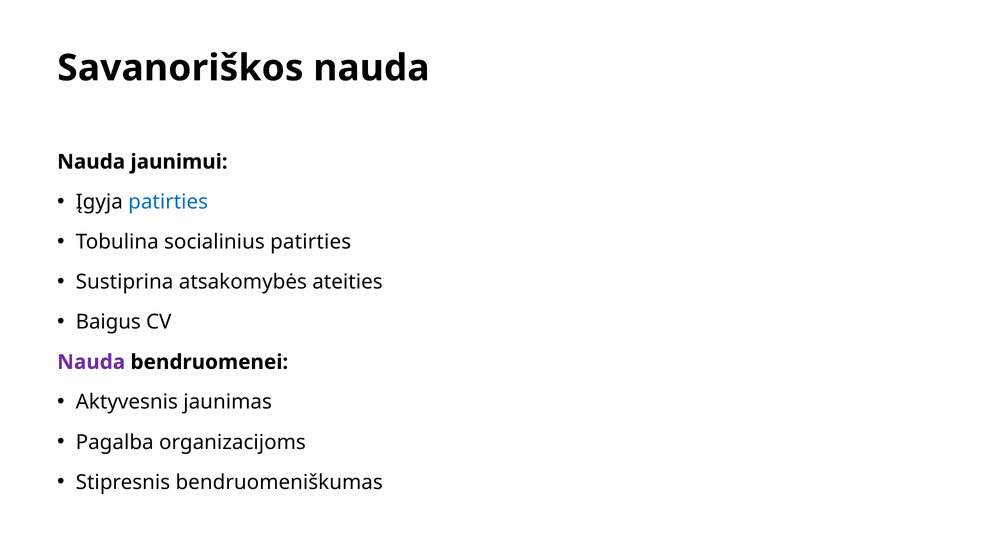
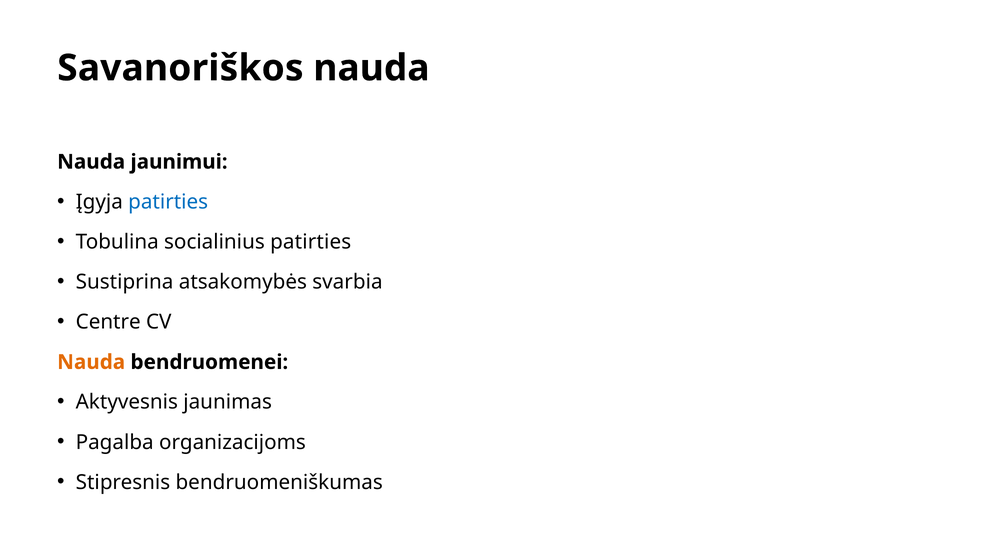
ateities: ateities -> svarbia (347, 282)
Baigus: Baigus -> Centre (108, 322)
Nauda colour: purple -> orange (91, 362)
